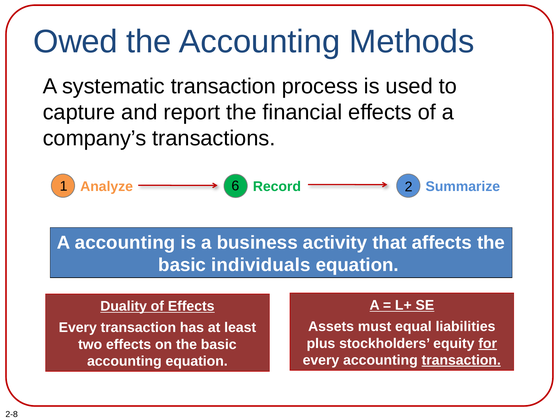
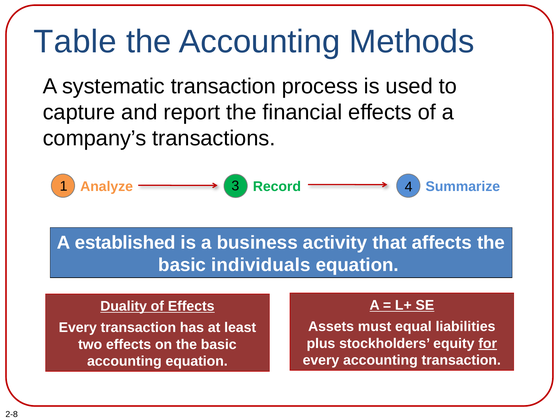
Owed: Owed -> Table (75, 42)
6: 6 -> 3 (235, 186)
2: 2 -> 4 (409, 187)
A accounting: accounting -> established (125, 243)
transaction underline: present -> none (461, 360)
